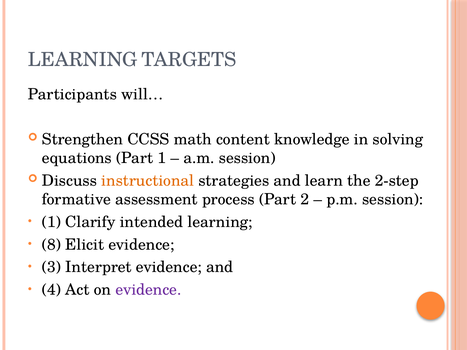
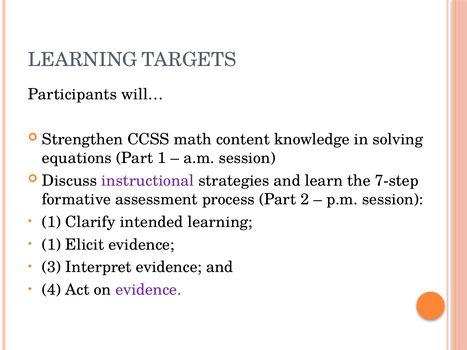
instructional colour: orange -> purple (148, 181)
2-step: 2-step -> 7-step (397, 181)
8: 8 -> 1 (51, 245)
